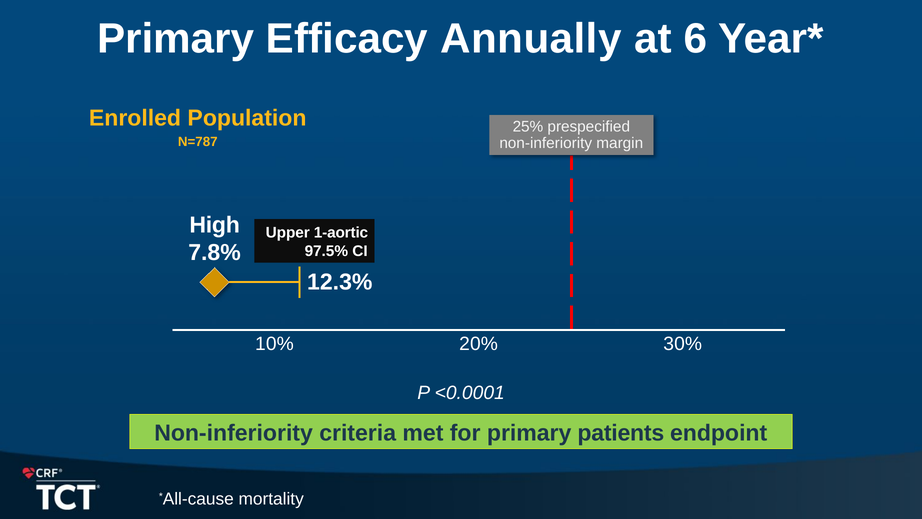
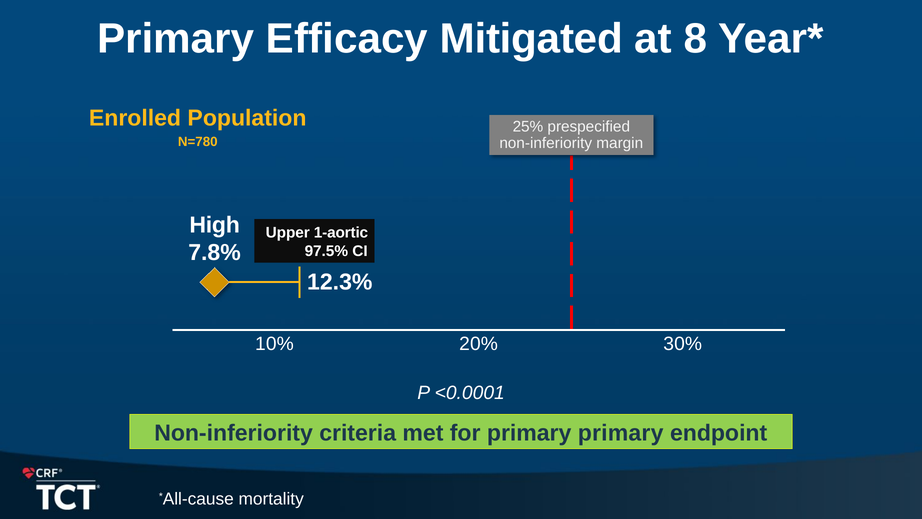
Annually: Annually -> Mitigated (531, 39)
6: 6 -> 8 (695, 39)
N=787: N=787 -> N=780 (198, 142)
primary patients: patients -> primary (621, 433)
